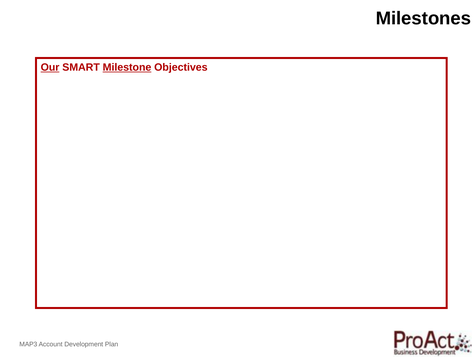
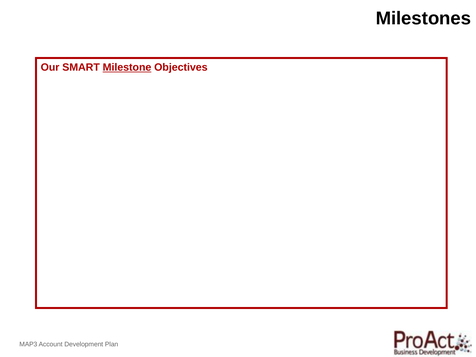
Our underline: present -> none (50, 67)
